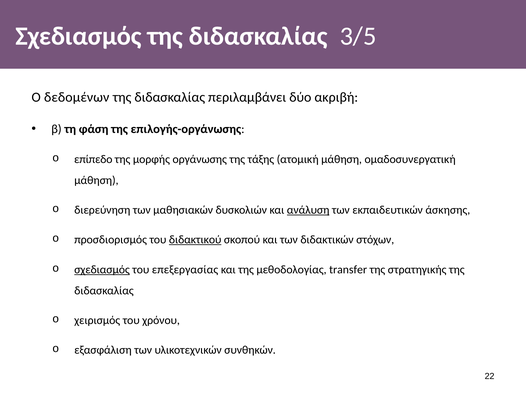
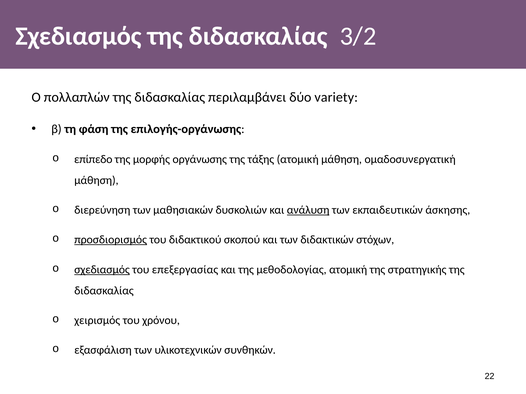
3/5: 3/5 -> 3/2 (358, 36)
δεδομένων: δεδομένων -> πολλαπλών (77, 97)
ακριβή: ακριβή -> variety (336, 97)
προσδιορισμός underline: none -> present (111, 240)
διδακτικού underline: present -> none (195, 240)
μεθοδολογίας transfer: transfer -> ατομική (348, 270)
